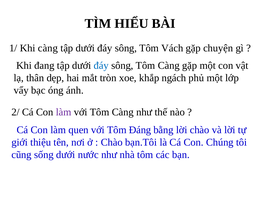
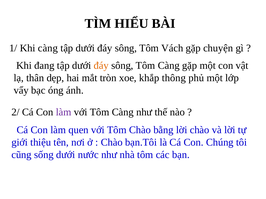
đáy colour: blue -> orange (101, 66)
ngách: ngách -> thông (174, 78)
Tôm Đáng: Đáng -> Chào (140, 130)
